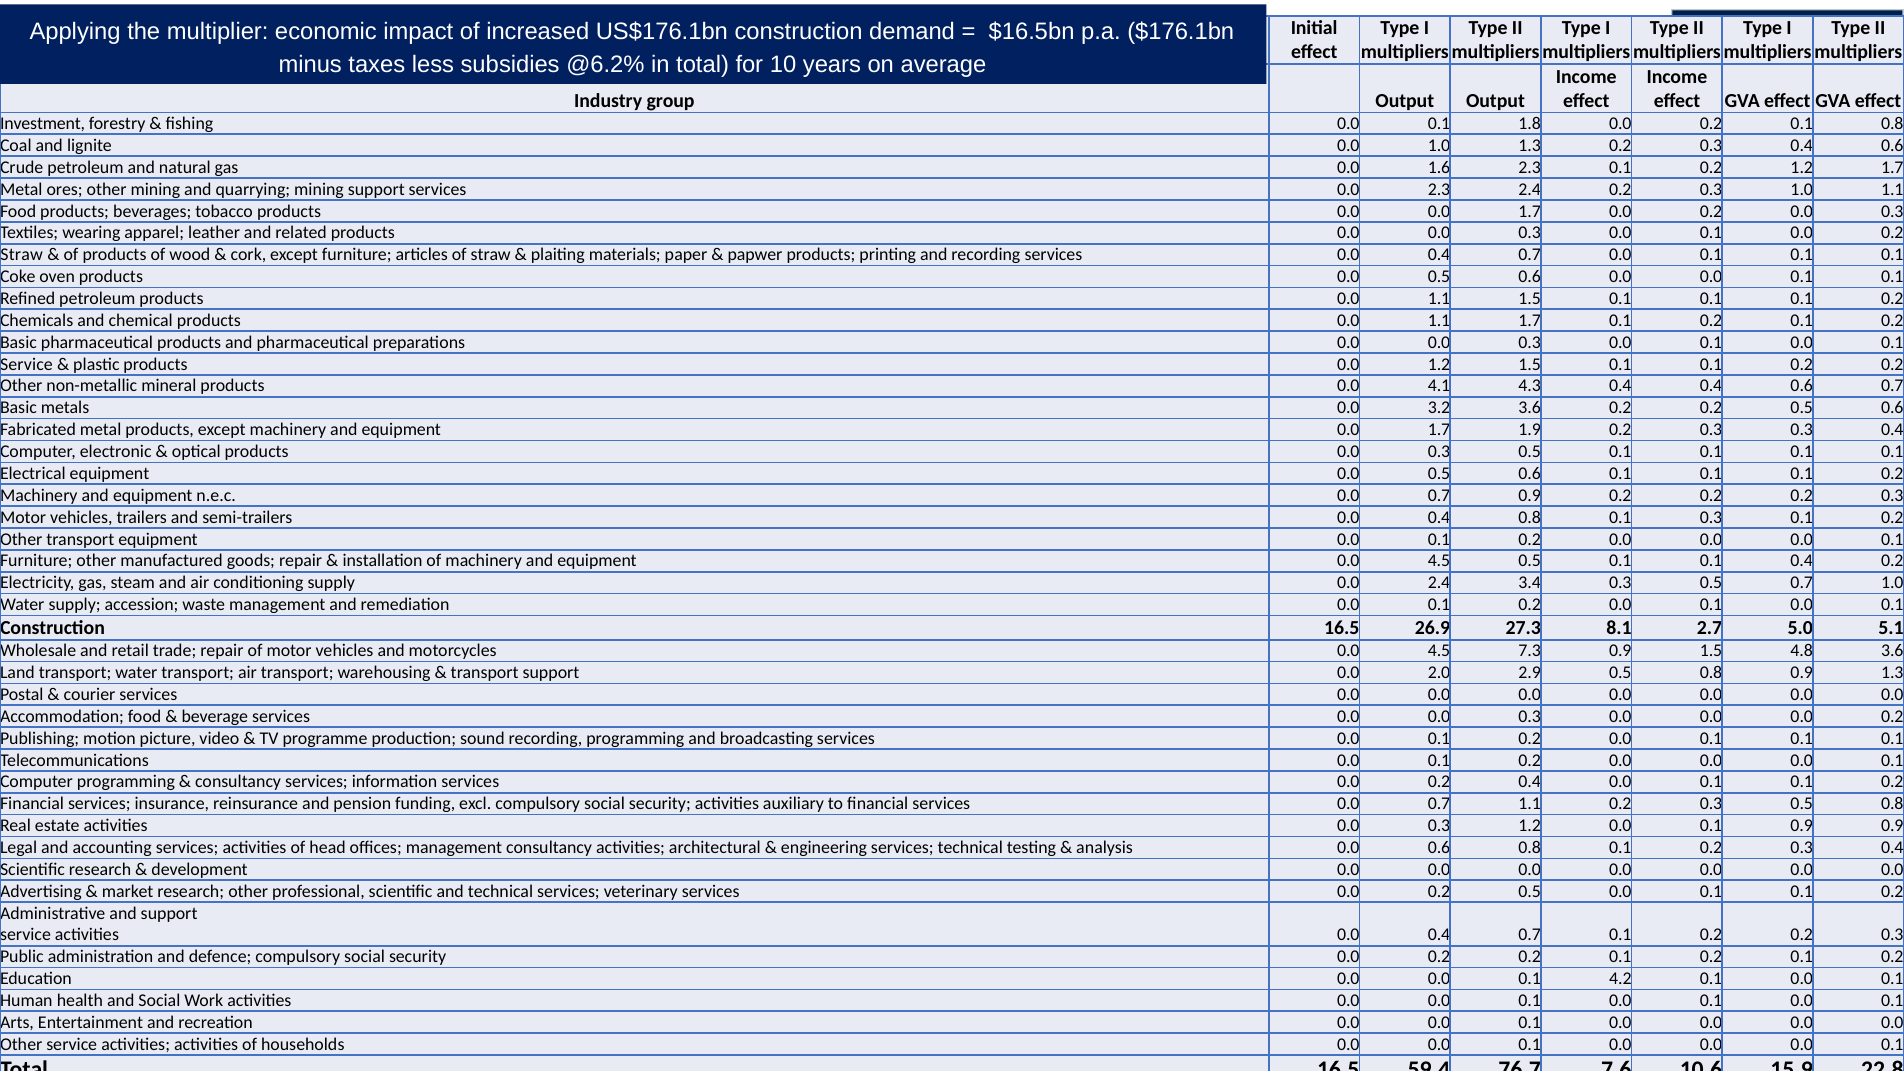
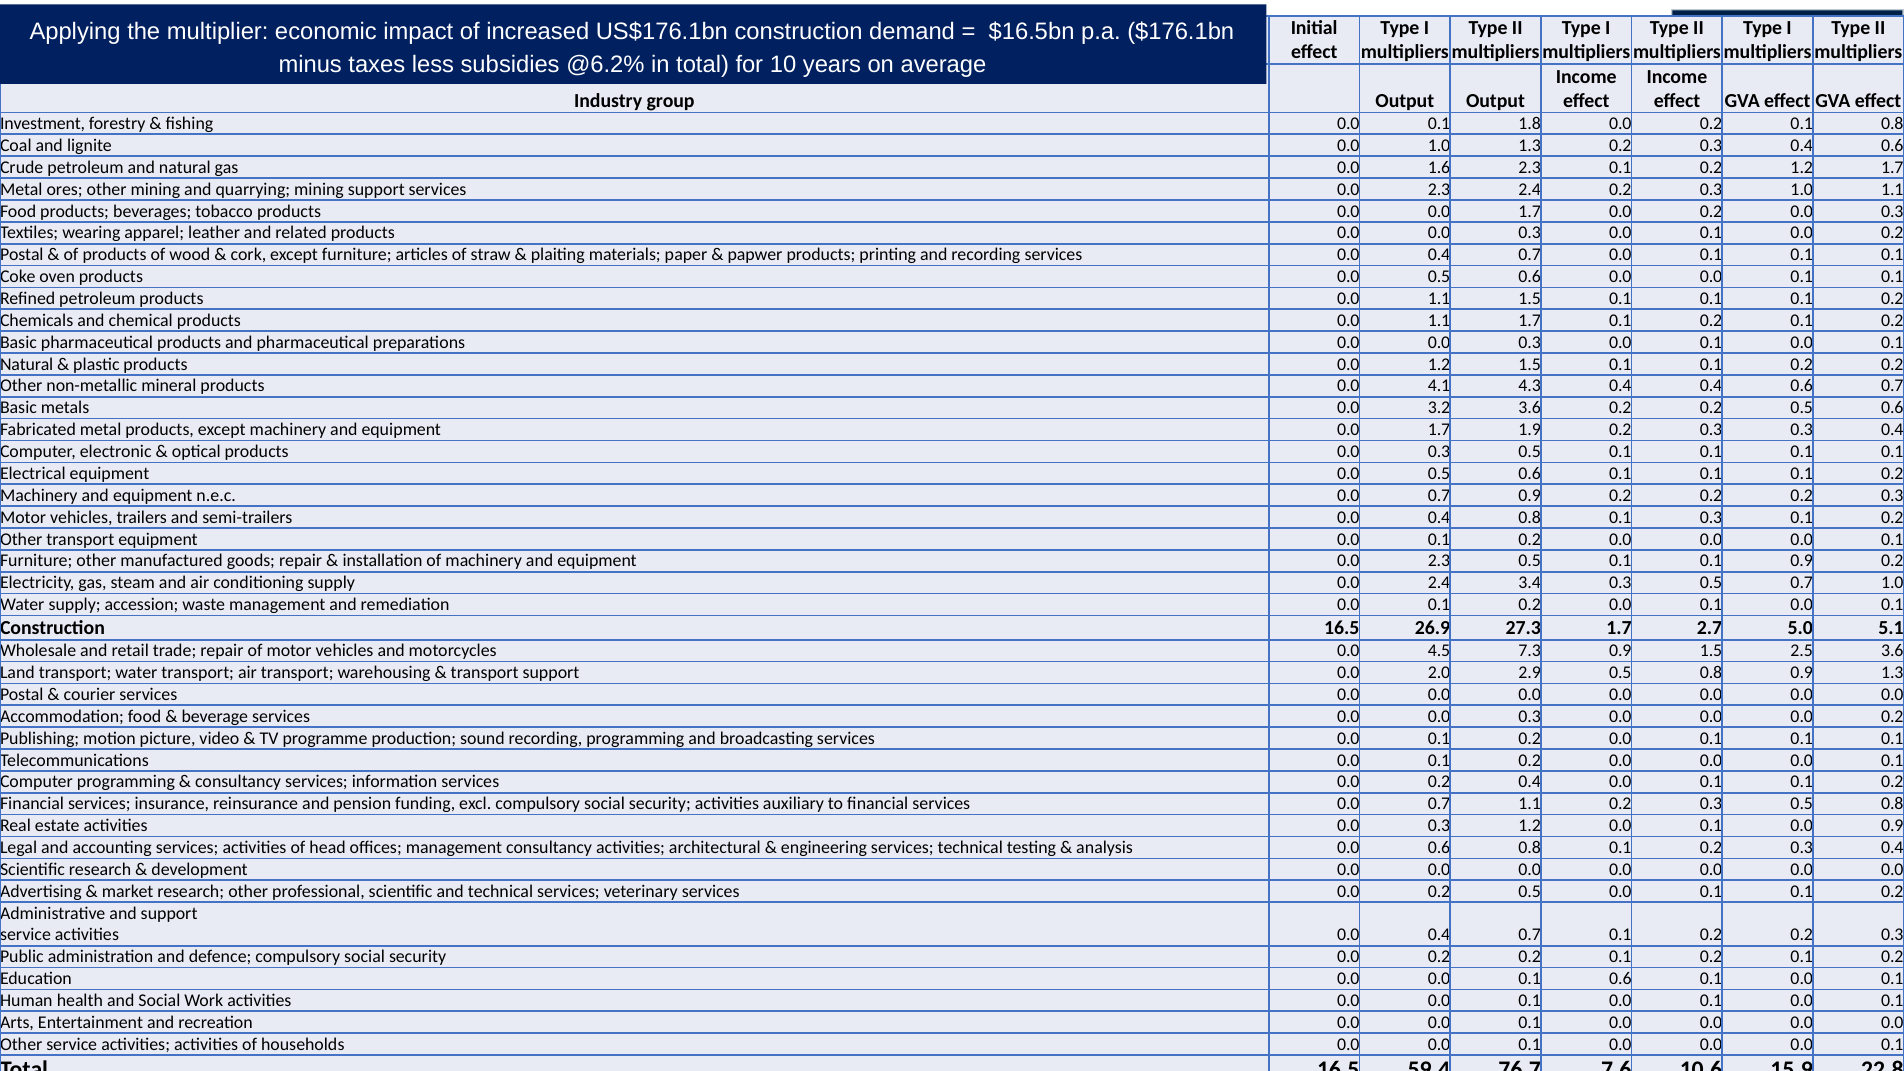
Straw: Straw -> Postal (22, 255)
Service: Service -> Natural (27, 364)
equipment 0.0 4.5: 4.5 -> 2.3 (1439, 561)
0.1 0.4: 0.4 -> 0.9 (1802, 561)
27.3 8.1: 8.1 -> 1.7 (1619, 628)
4.8: 4.8 -> 2.5 (1802, 651)
1.2 0.0 0.1 0.9: 0.9 -> 0.0 (1802, 826)
0.1 4.2: 4.2 -> 0.6 (1620, 979)
